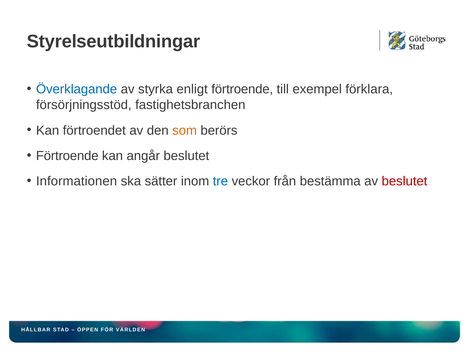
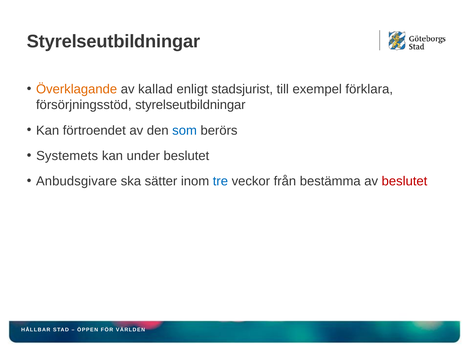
Överklagande colour: blue -> orange (77, 89)
styrka: styrka -> kallad (155, 89)
enligt förtroende: förtroende -> stadsjurist (242, 89)
försörjningsstöd fastighetsbranchen: fastighetsbranchen -> styrelseutbildningar (190, 105)
som colour: orange -> blue (185, 130)
Förtroende: Förtroende -> Systemets (67, 156)
angår: angår -> under (143, 156)
Informationen: Informationen -> Anbudsgivare (77, 181)
